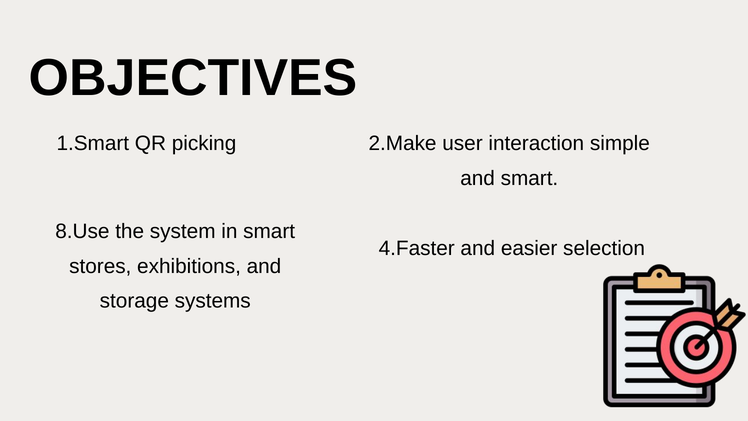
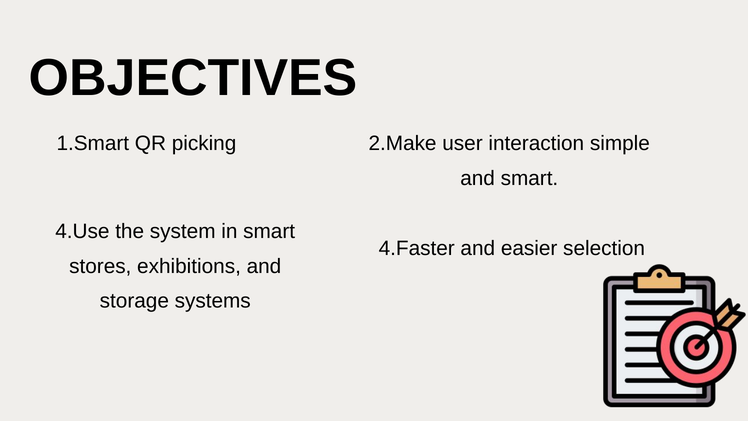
8.Use: 8.Use -> 4.Use (82, 231)
